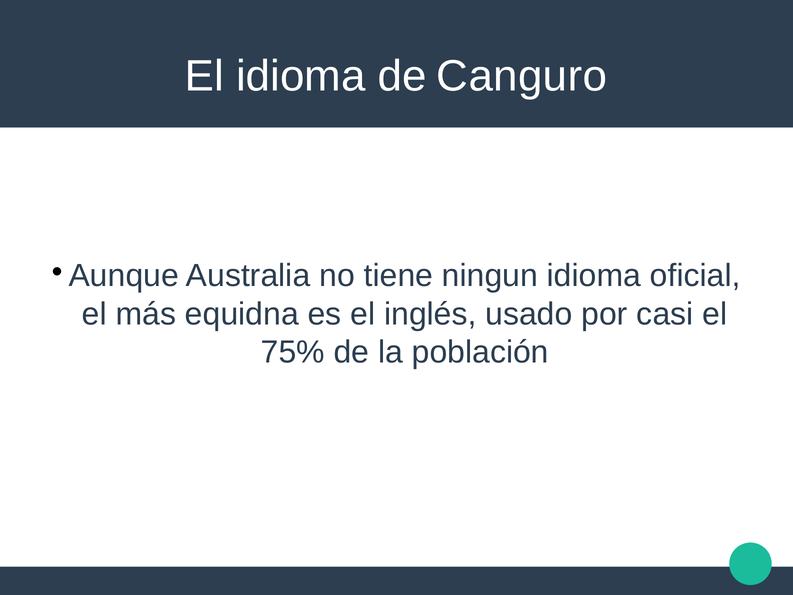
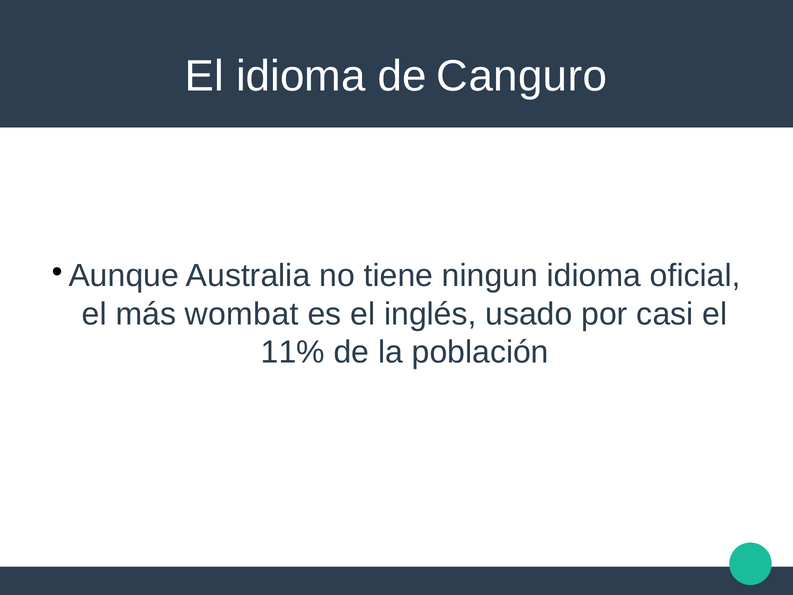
equidna: equidna -> wombat (242, 314)
75%: 75% -> 11% (293, 352)
